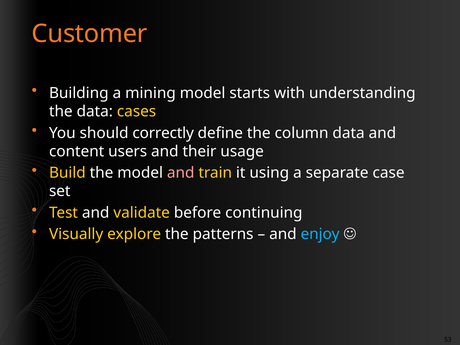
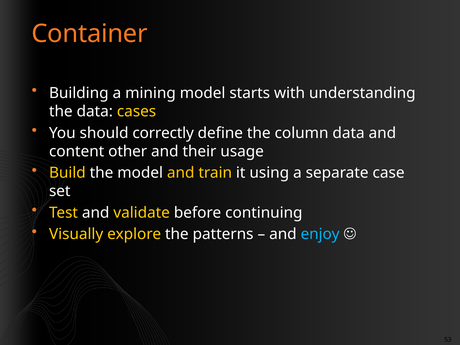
Customer: Customer -> Container (90, 34)
users: users -> other (128, 151)
and colour: pink -> yellow (181, 173)
